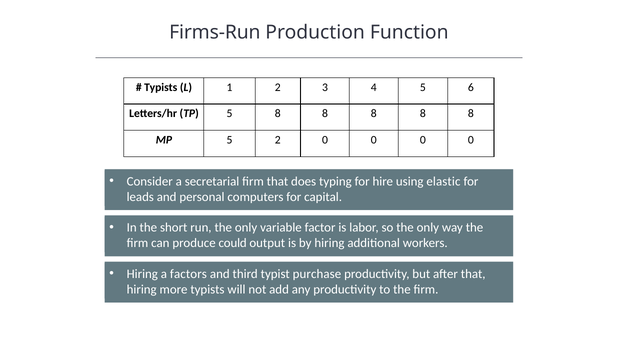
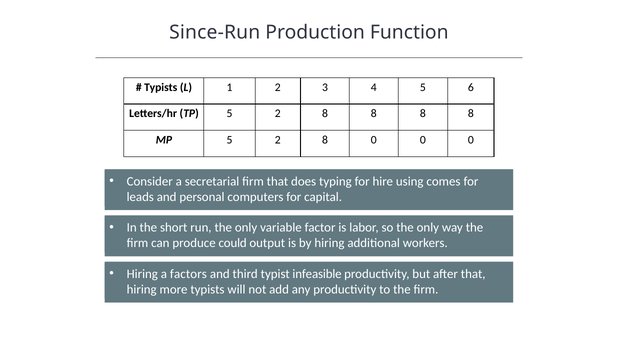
Firms-Run: Firms-Run -> Since-Run (215, 32)
TP 5 8: 8 -> 2 (278, 113)
MP 5 2 0: 0 -> 8 (325, 140)
elastic: elastic -> comes (443, 181)
purchase: purchase -> infeasible (317, 274)
